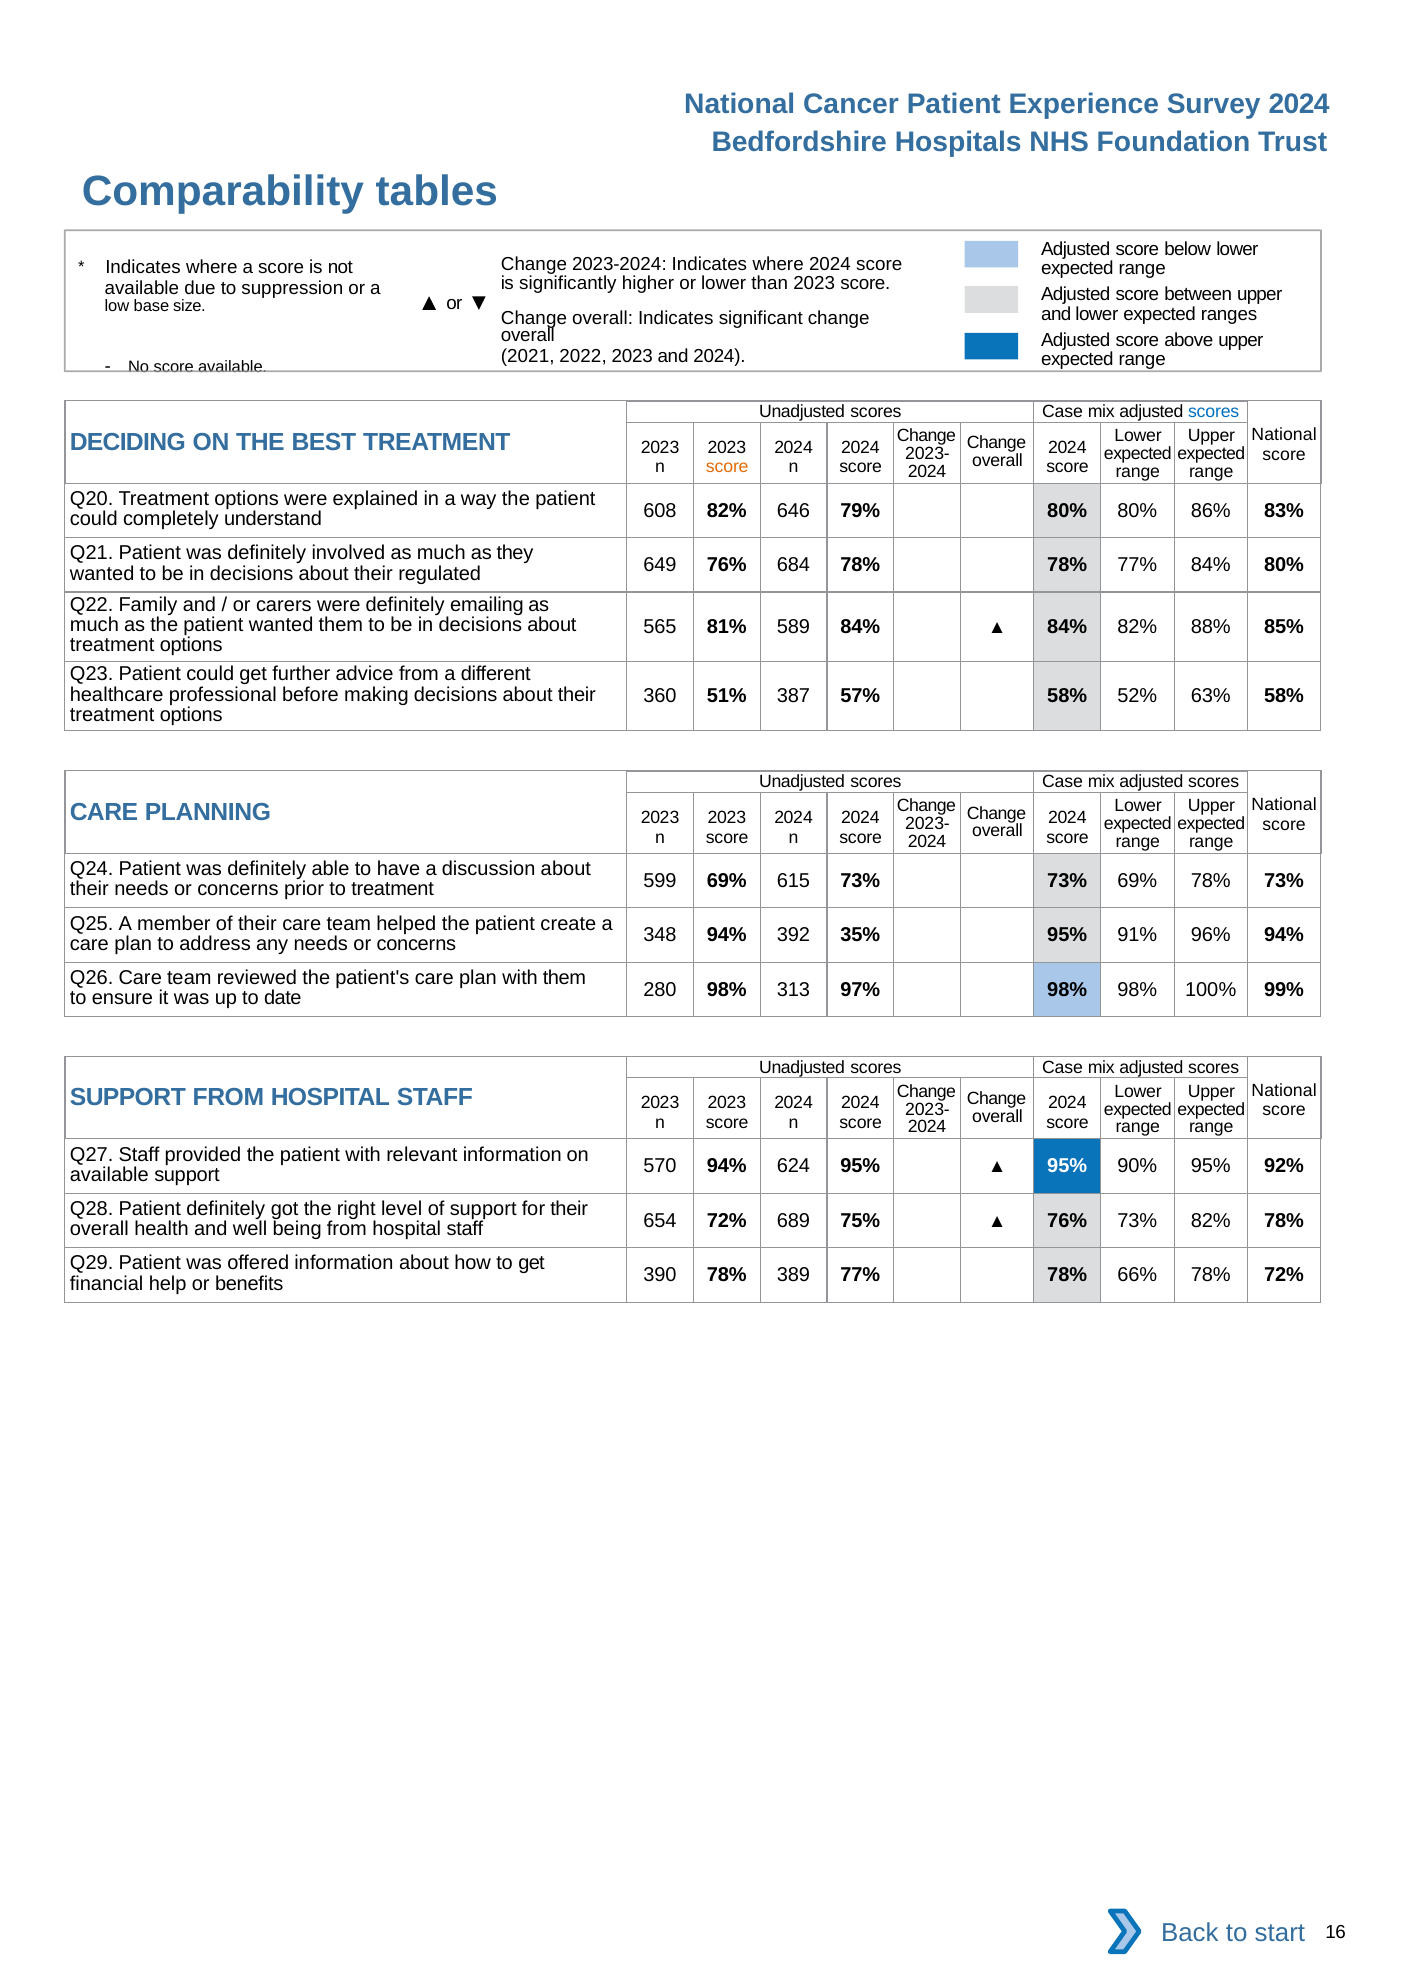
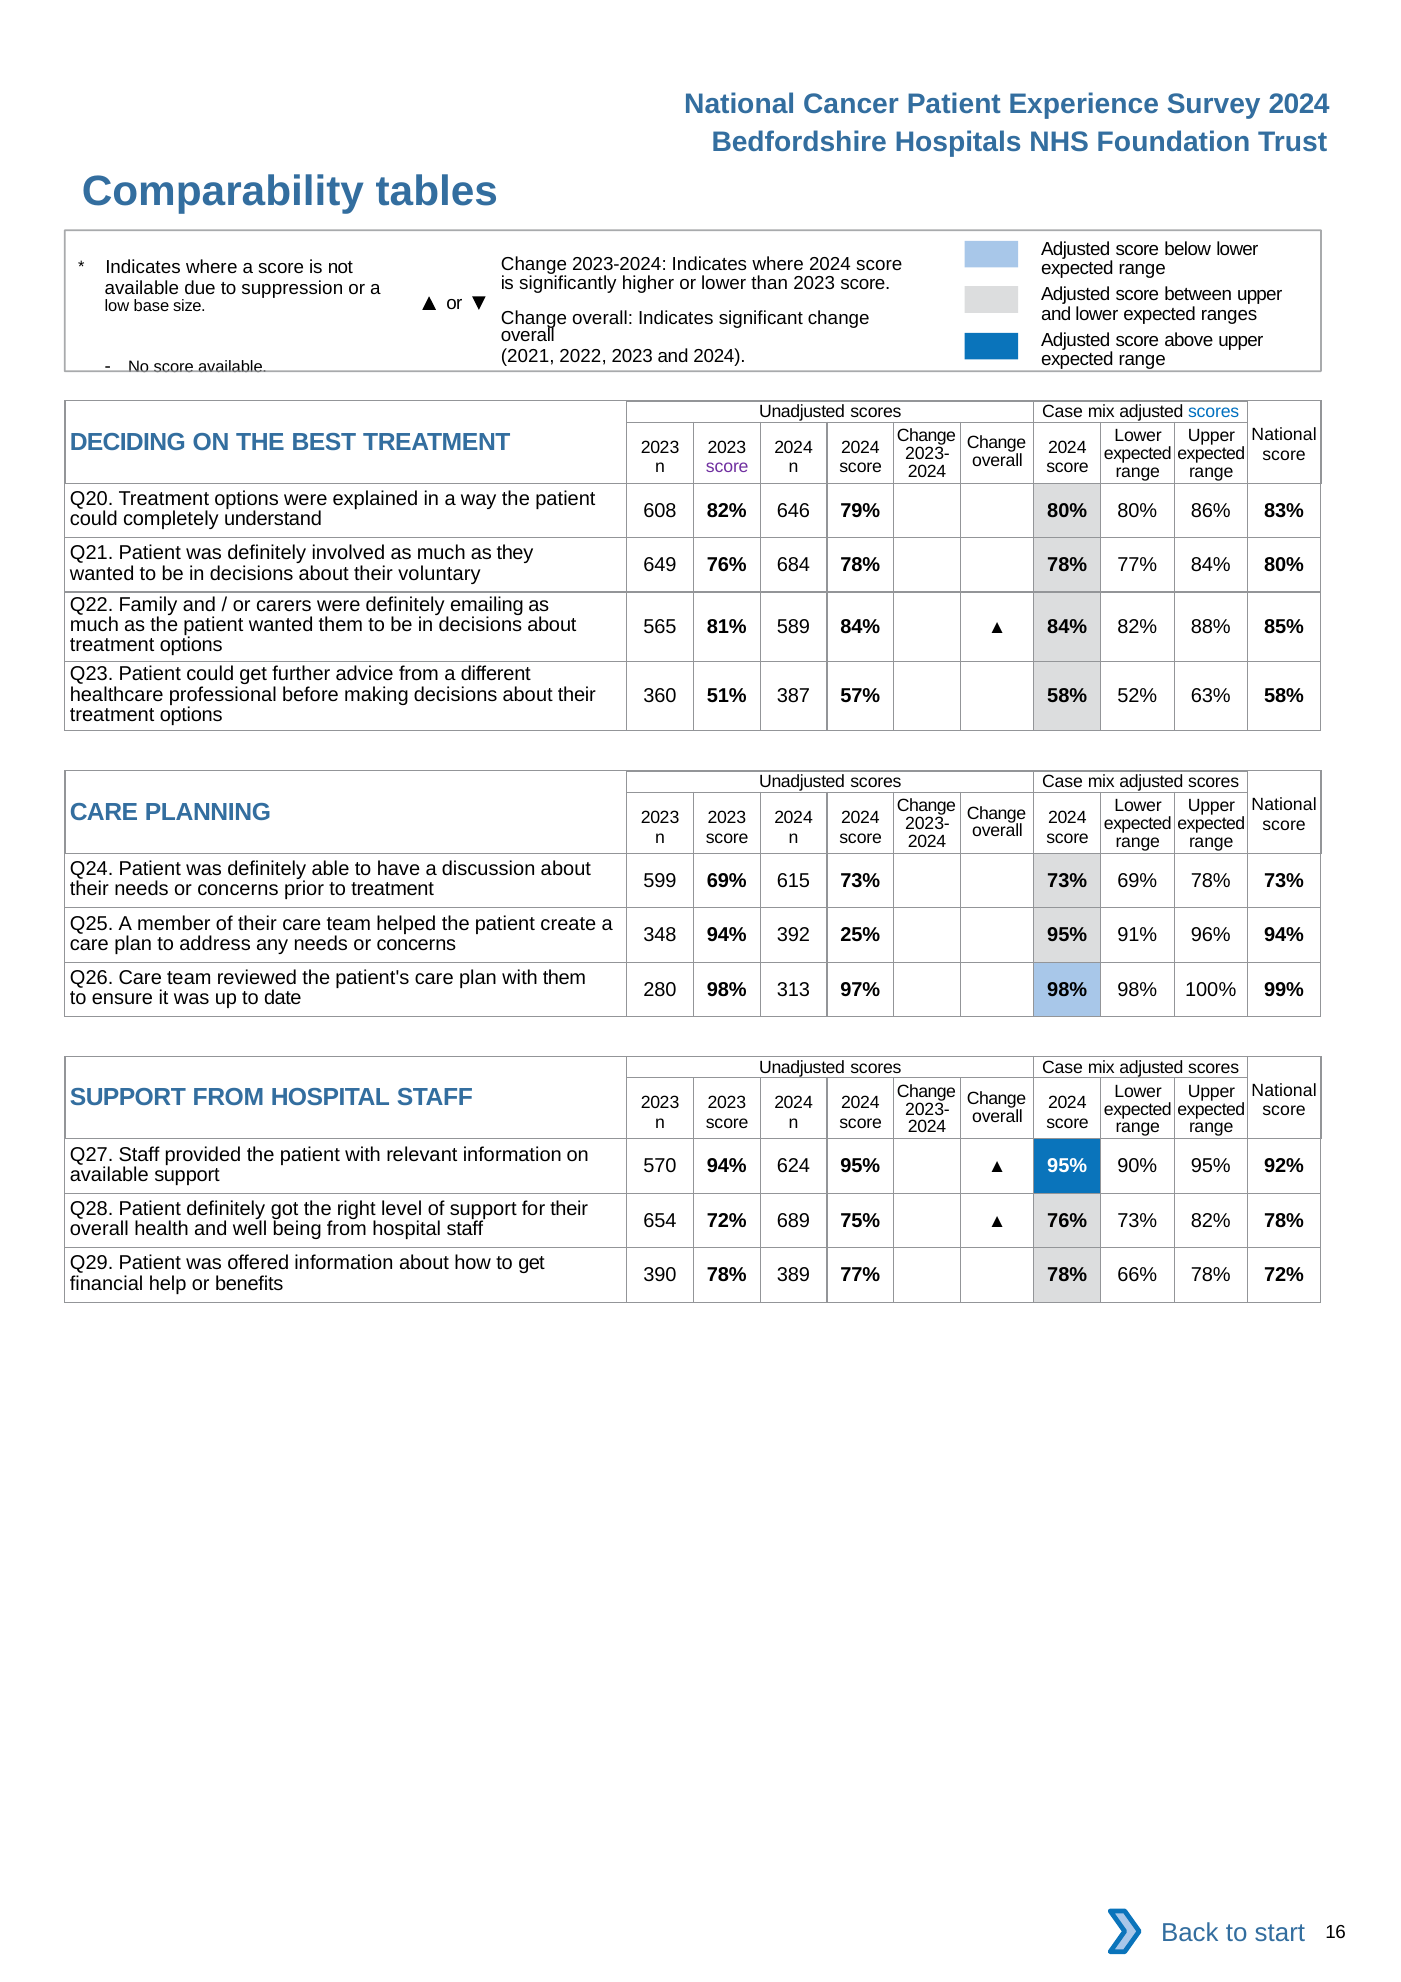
score colour: orange -> purple (727, 467)
regulated: regulated -> voluntary (440, 574)
35%: 35% -> 25% (860, 936)
